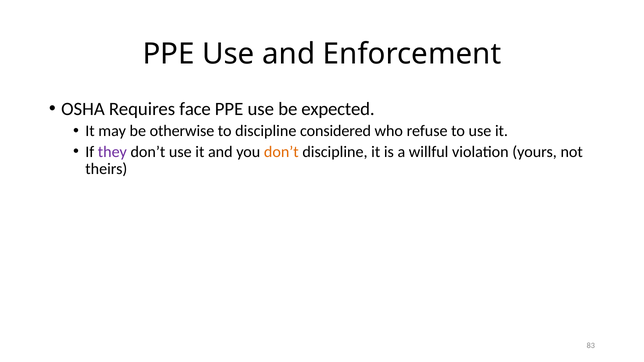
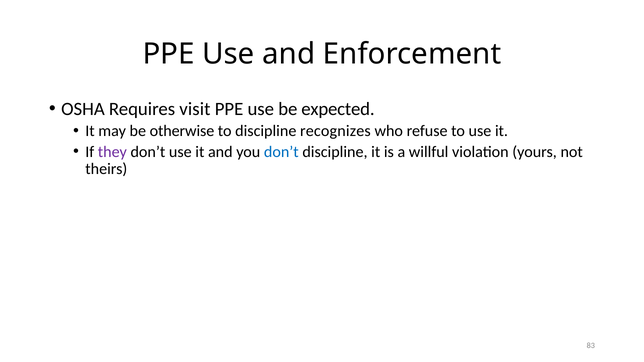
face: face -> visit (195, 109)
considered: considered -> recognizes (335, 131)
don’t colour: orange -> blue (281, 152)
